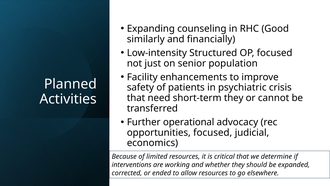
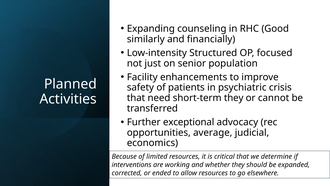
operational: operational -> exceptional (189, 122)
opportunities focused: focused -> average (213, 132)
